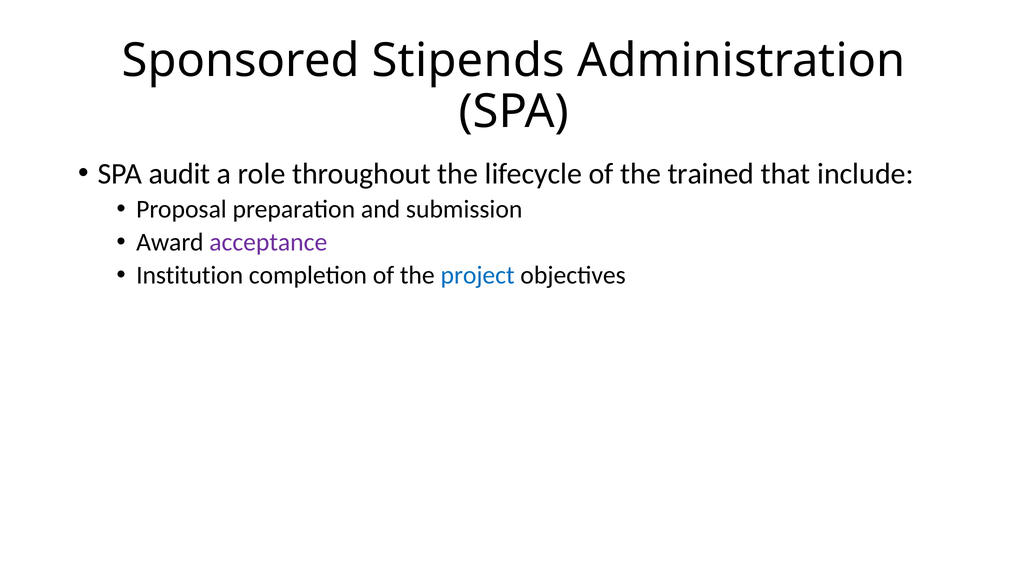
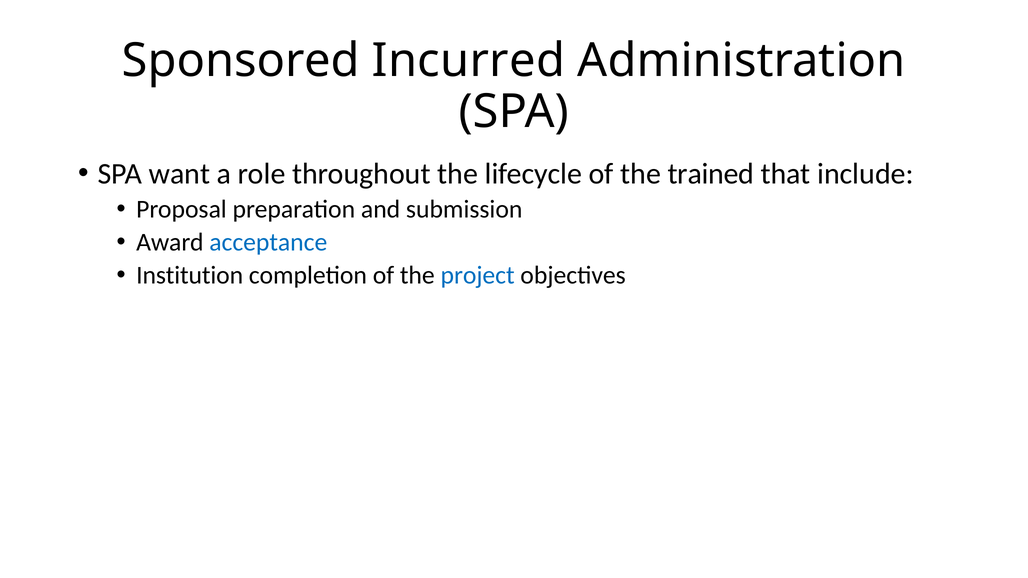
Stipends: Stipends -> Incurred (468, 61)
audit: audit -> want (179, 174)
acceptance colour: purple -> blue (268, 242)
